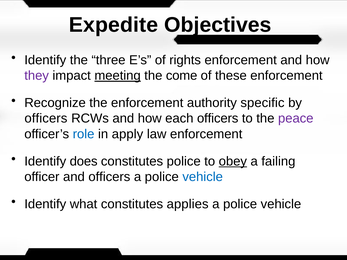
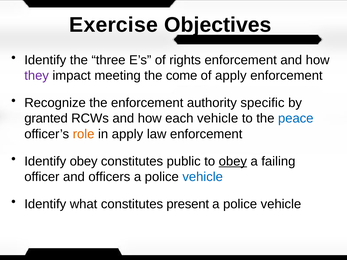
Expedite: Expedite -> Exercise (114, 25)
meeting underline: present -> none (118, 76)
of these: these -> apply (231, 76)
officers: officers -> granted (46, 119)
each officers: officers -> vehicle (218, 119)
peace colour: purple -> blue (296, 119)
role colour: blue -> orange (84, 134)
Identify does: does -> obey (84, 161)
constitutes police: police -> public (184, 161)
applies: applies -> present (188, 204)
